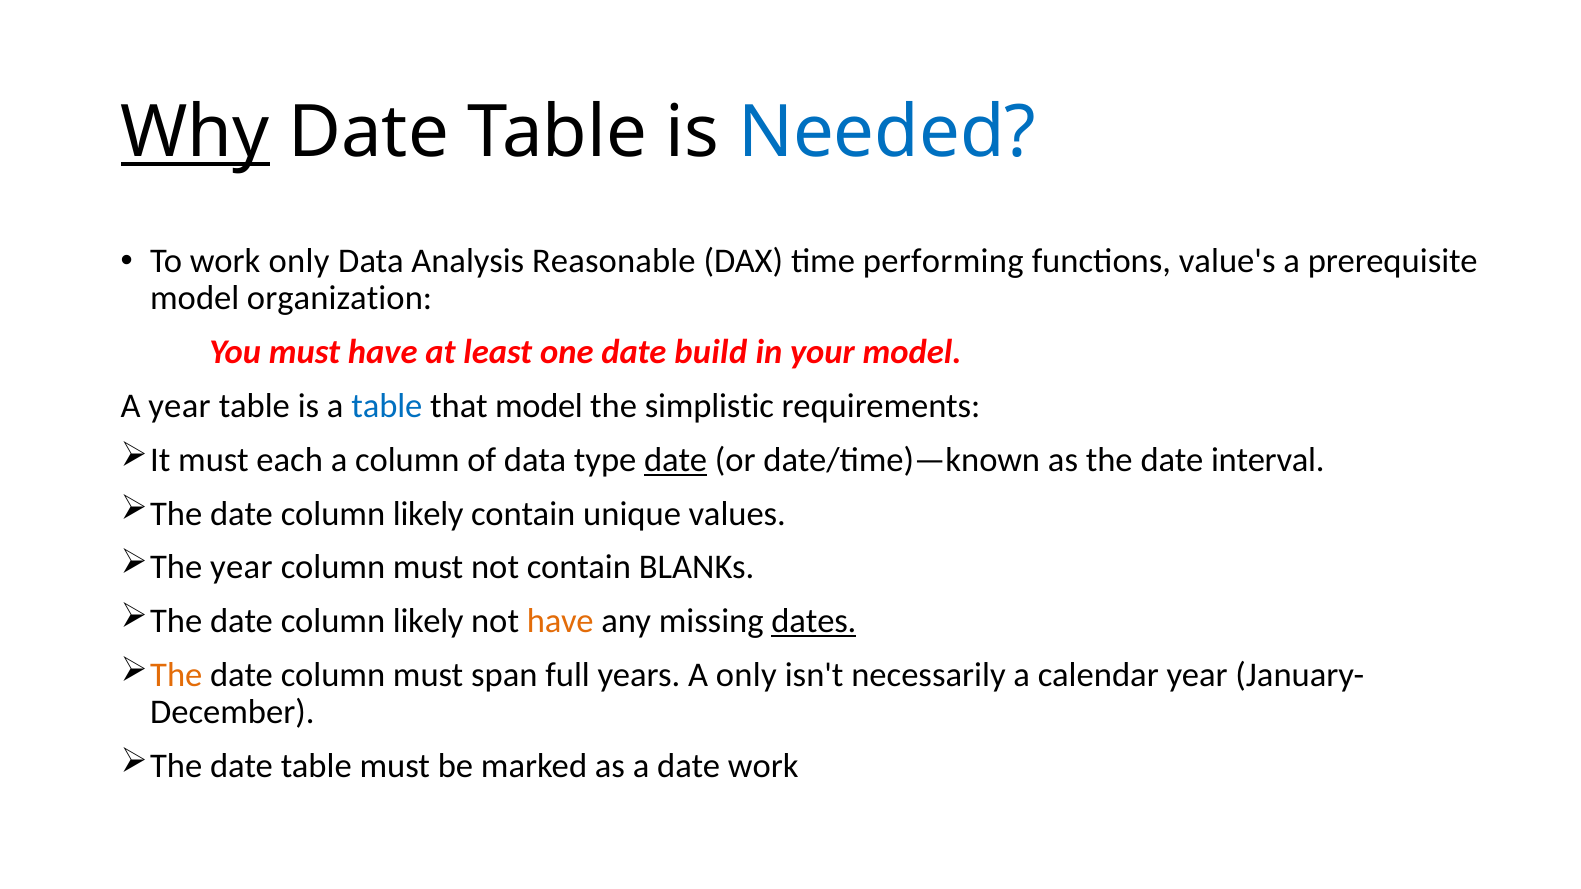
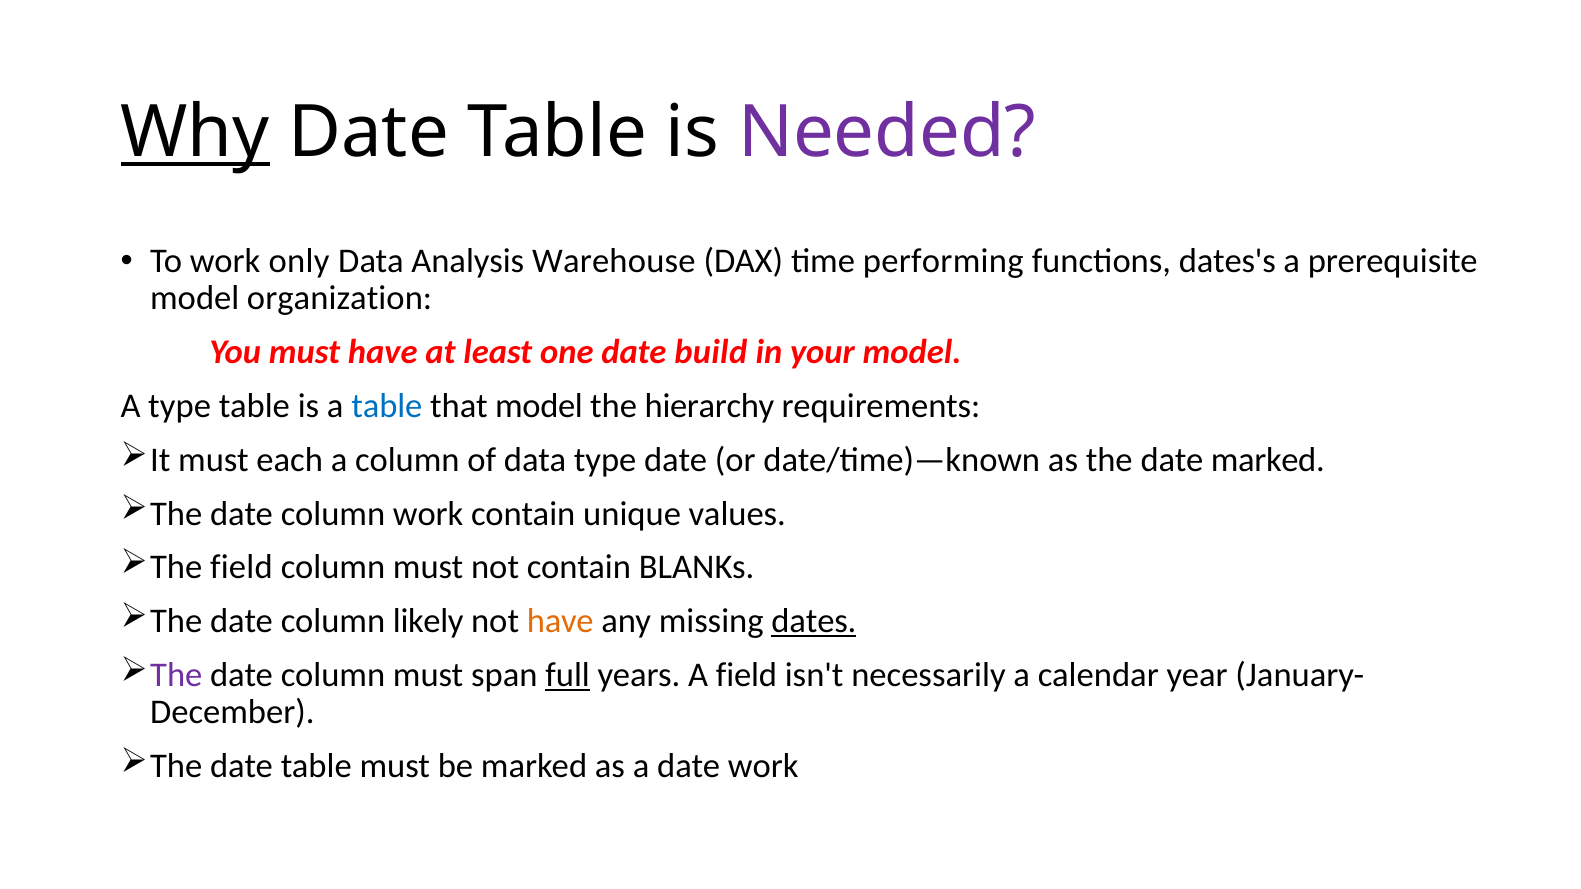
Needed colour: blue -> purple (887, 133)
Reasonable: Reasonable -> Warehouse (614, 261)
value's: value's -> dates's (1227, 261)
A year: year -> type (180, 406)
simplistic: simplistic -> hierarchy (710, 406)
date underline: present -> none (676, 460)
date interval: interval -> marked (1268, 460)
likely: likely -> work (428, 514)
The year: year -> field (241, 568)
The colour: orange -> purple (176, 675)
full underline: none -> present (568, 675)
A only: only -> field (746, 675)
